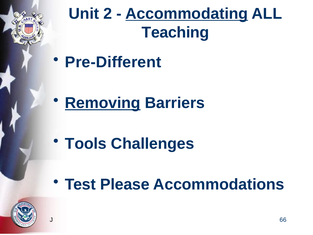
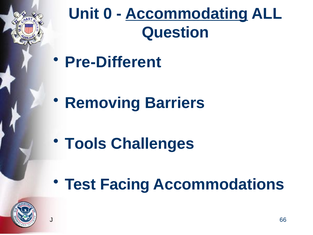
2: 2 -> 0 (108, 14)
Teaching: Teaching -> Question (175, 32)
Removing underline: present -> none (103, 103)
Please: Please -> Facing (125, 184)
